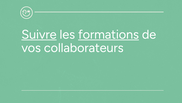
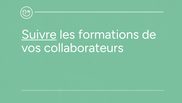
formations underline: present -> none (108, 34)
